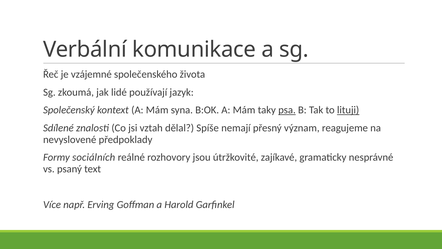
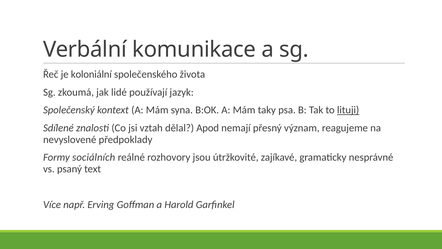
vzájemné: vzájemné -> koloniální (91, 74)
psa underline: present -> none (287, 110)
Spíše: Spíše -> Apod (208, 128)
